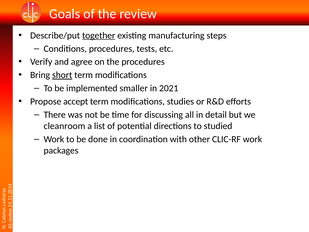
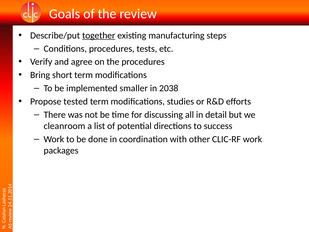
short underline: present -> none (62, 75)
2021: 2021 -> 2038 (169, 88)
accept: accept -> tested (76, 101)
studied: studied -> success (218, 126)
